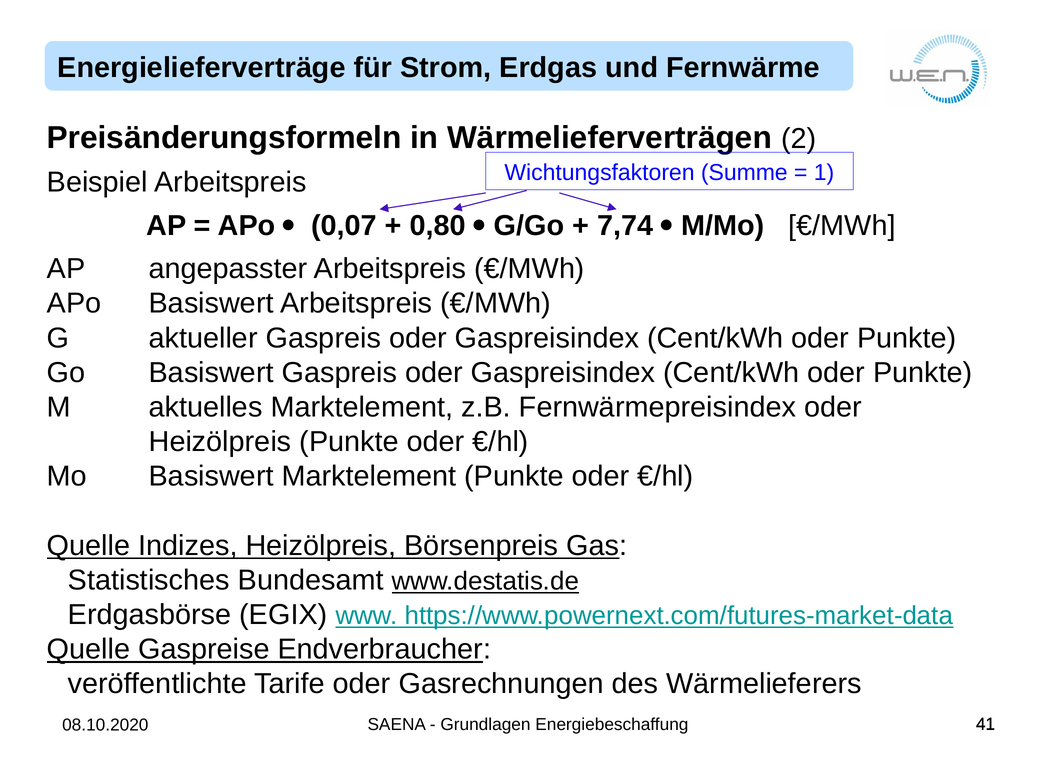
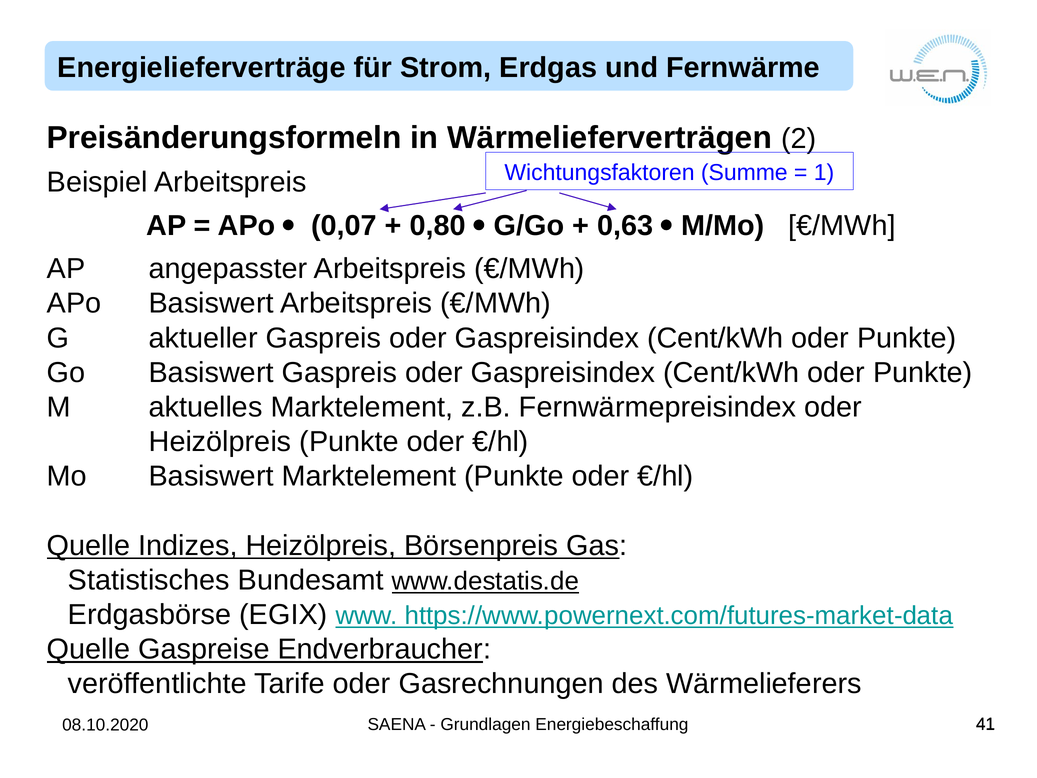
7,74: 7,74 -> 0,63 (625, 225)
